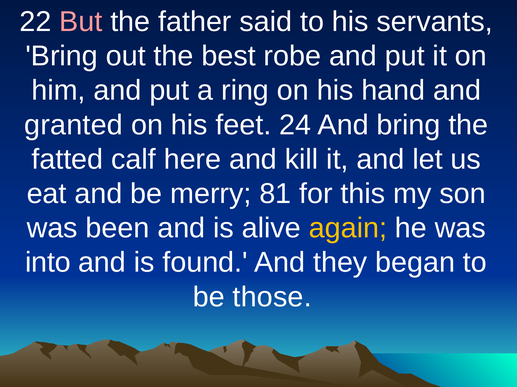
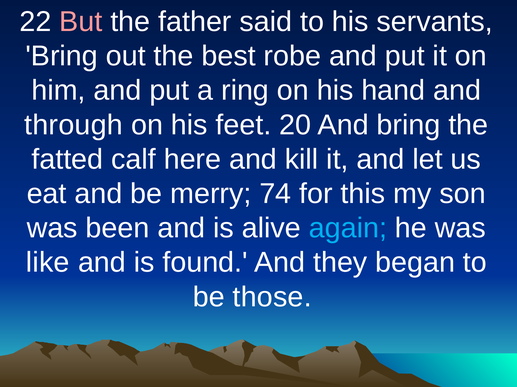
granted: granted -> through (74, 125)
24: 24 -> 20 (295, 125)
81: 81 -> 74 (275, 194)
again colour: yellow -> light blue (348, 229)
into: into -> like (48, 263)
